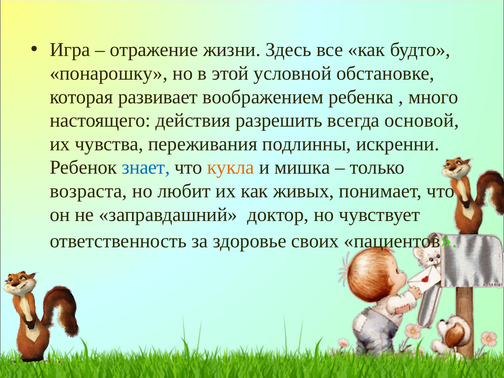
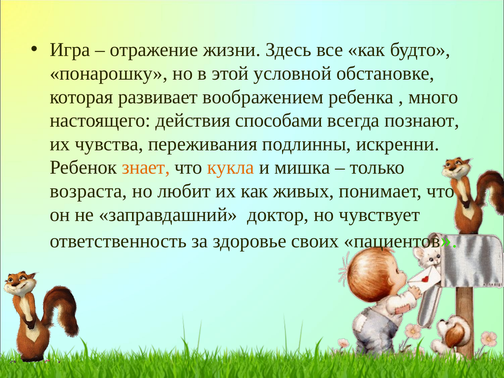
разрешить: разрешить -> способами (279, 120)
основой: основой -> познают (422, 120)
знает colour: blue -> orange (146, 168)
